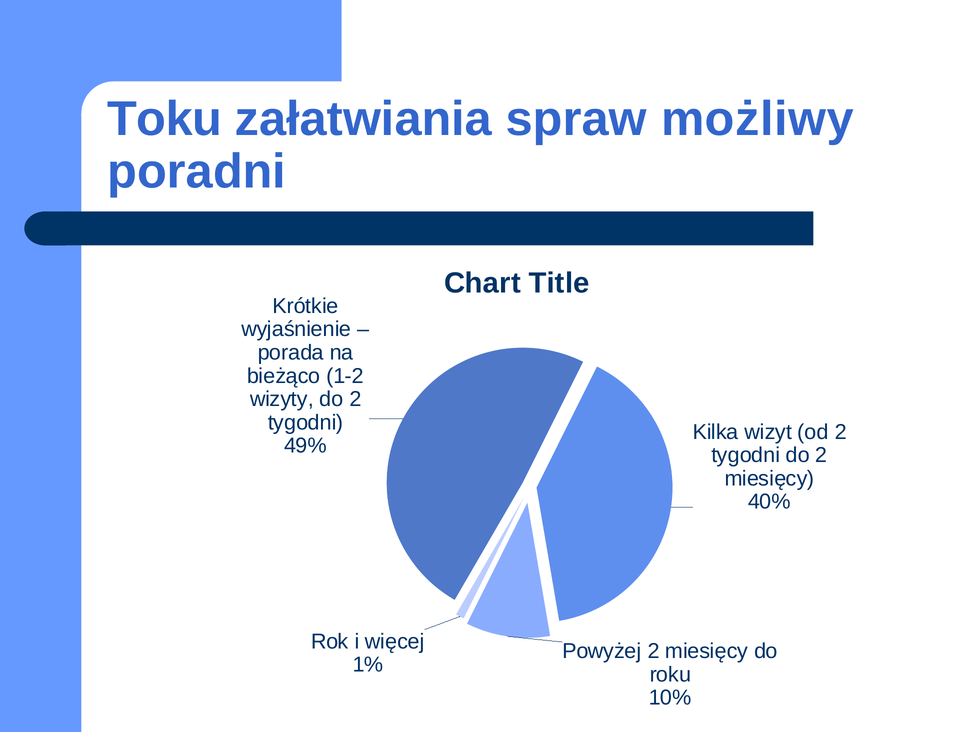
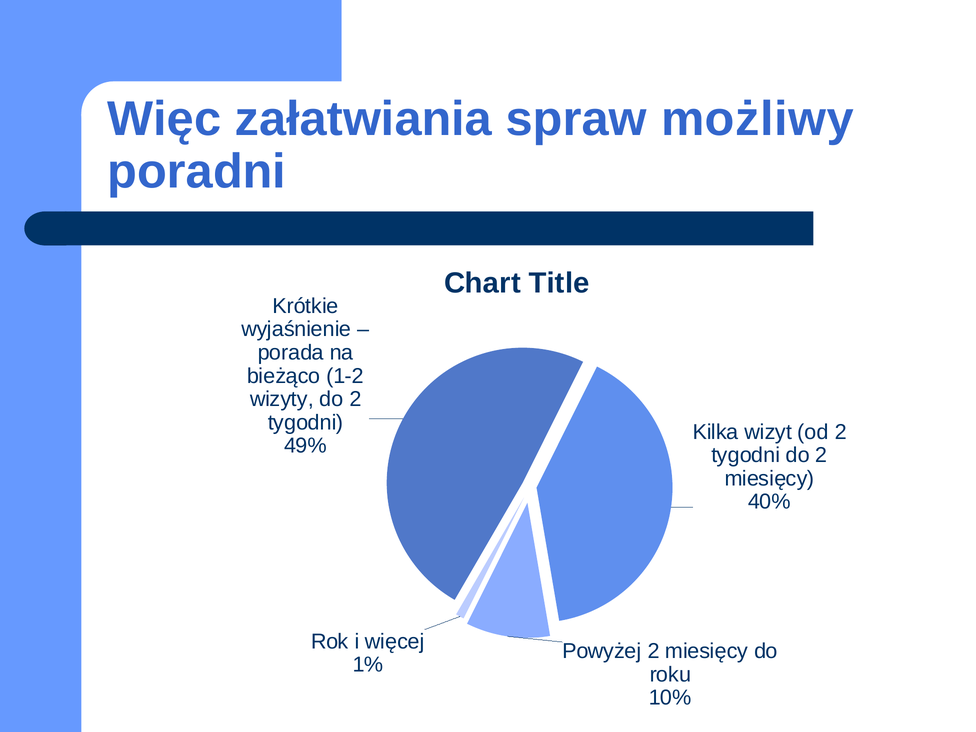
Toku: Toku -> Więc (164, 119)
